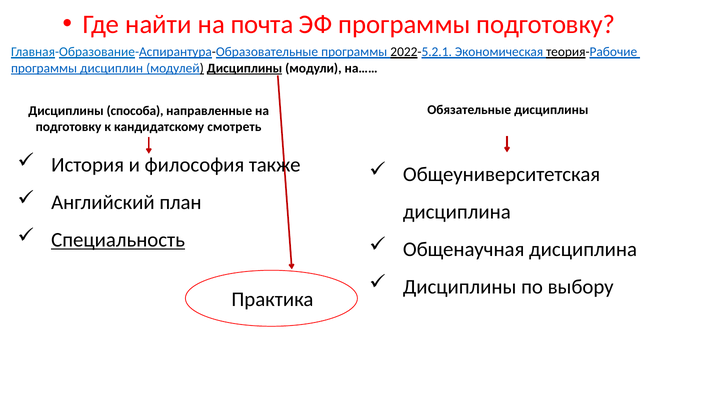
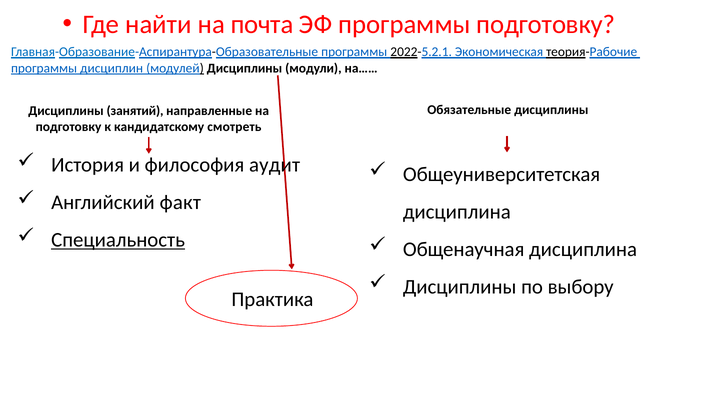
Дисциплины underline: present -> none (244, 68)
способа: способа -> занятий (135, 111)
также: также -> аудит (275, 165)
план: план -> факт (180, 203)
